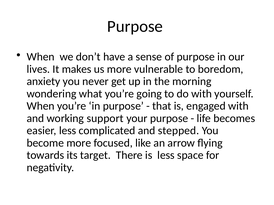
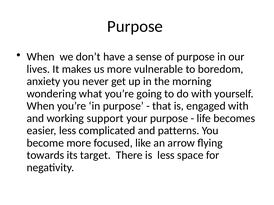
stepped: stepped -> patterns (179, 131)
